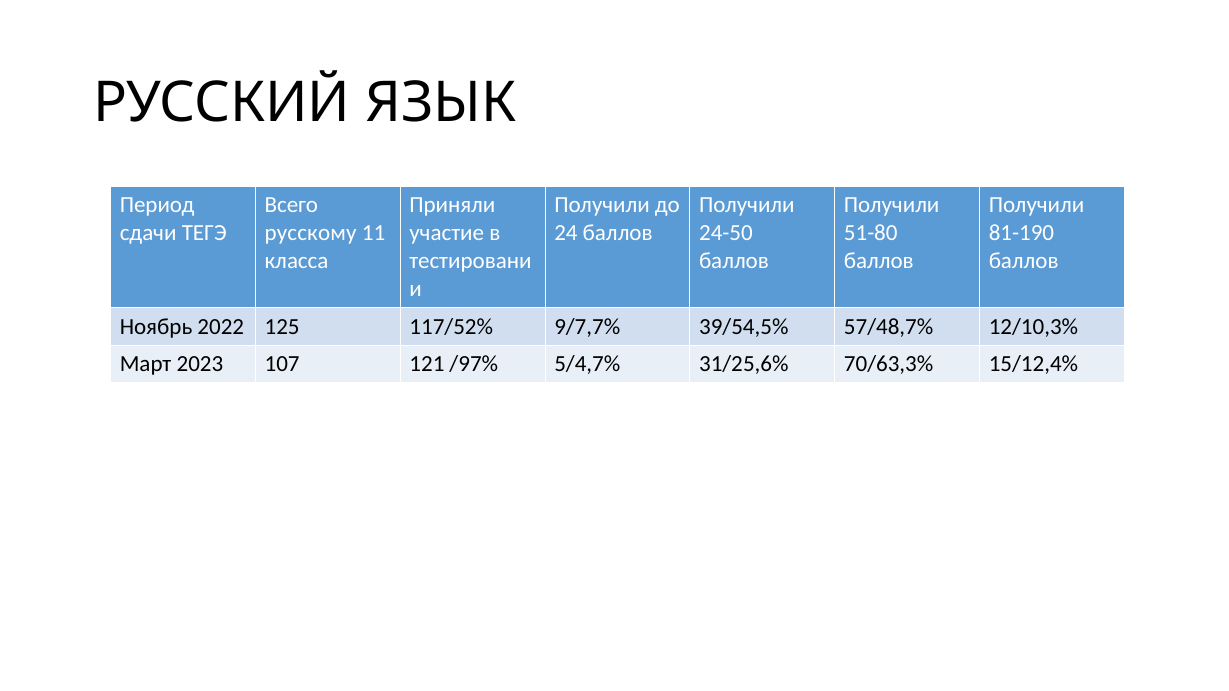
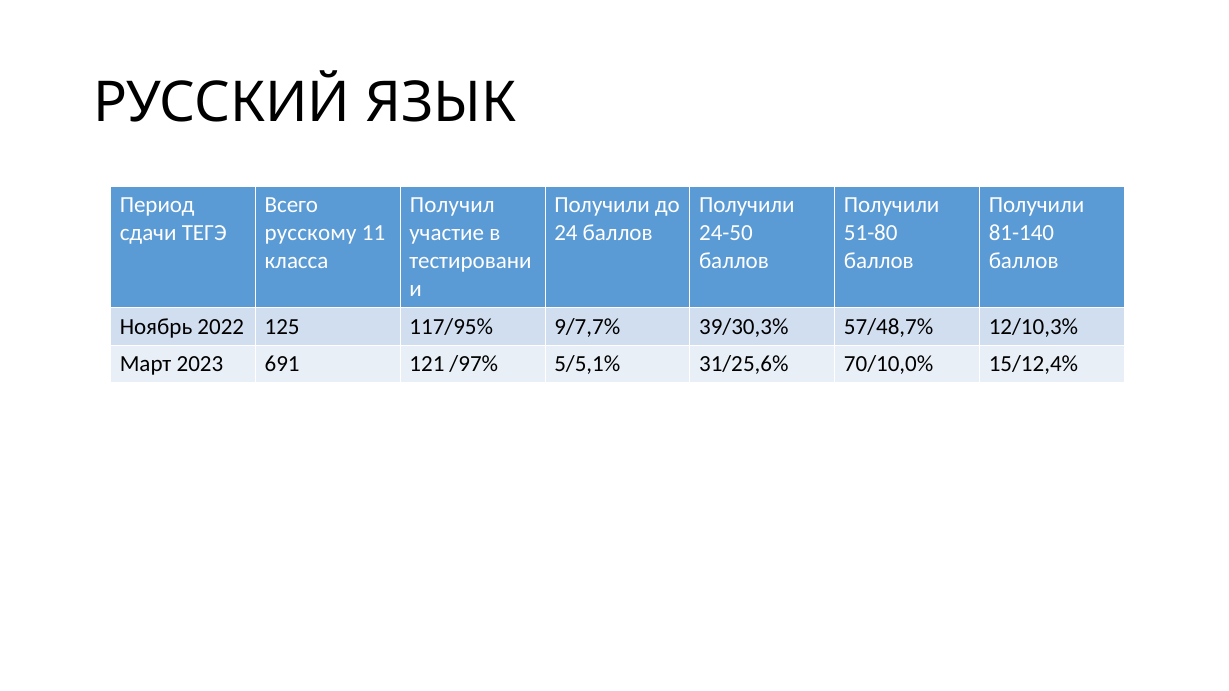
Приняли: Приняли -> Получил (452, 205)
81-190: 81-190 -> 81-140 (1021, 233)
117/52%: 117/52% -> 117/95% (451, 327)
39/54,5%: 39/54,5% -> 39/30,3% (744, 327)
107: 107 -> 691 (282, 364)
5/4,7%: 5/4,7% -> 5/5,1% (587, 364)
70/63,3%: 70/63,3% -> 70/10,0% (889, 364)
